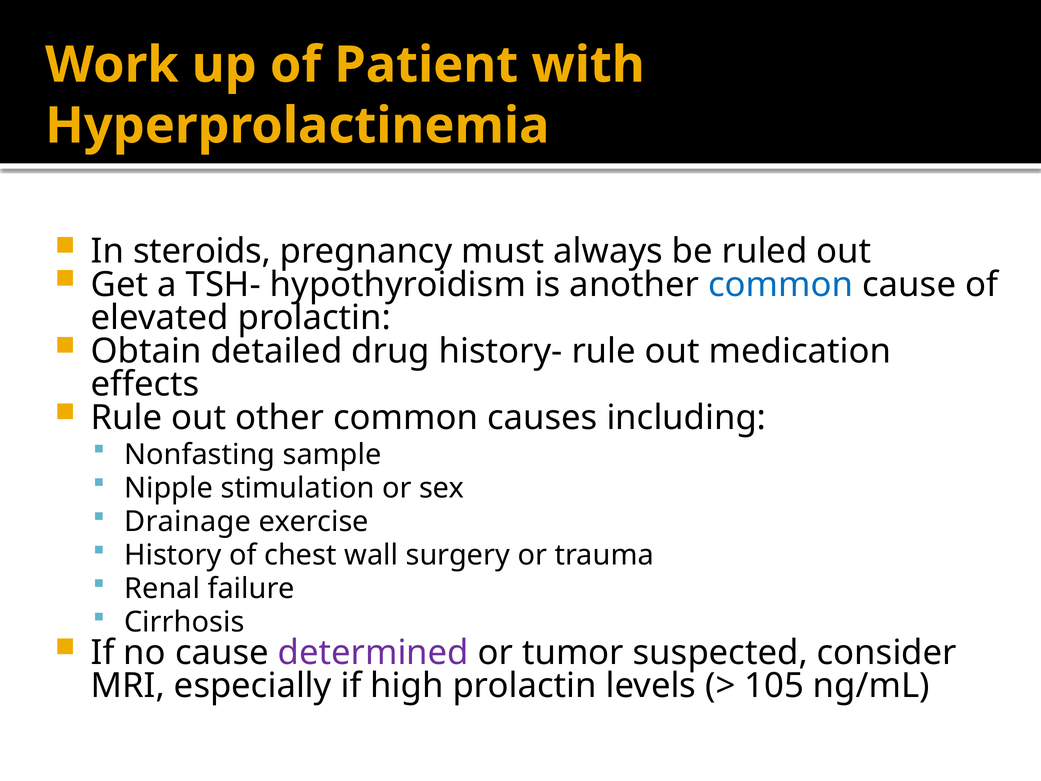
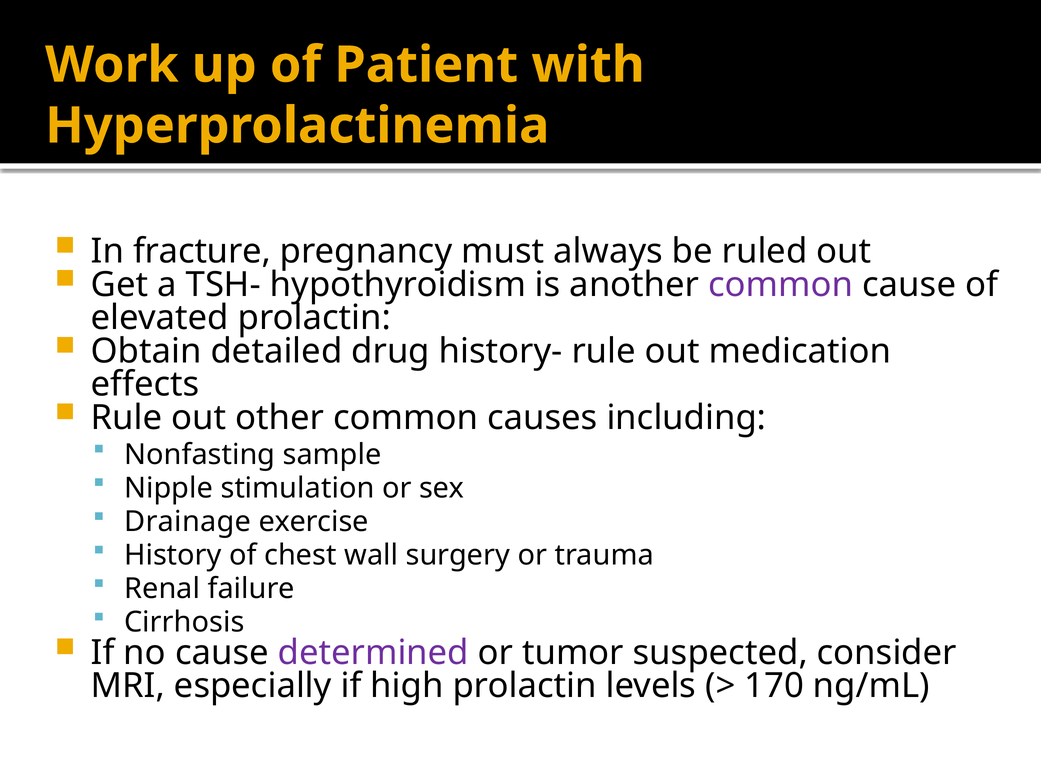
steroids: steroids -> fracture (202, 251)
common colour: blue -> purple (781, 284)
105: 105 -> 170 (774, 686)
